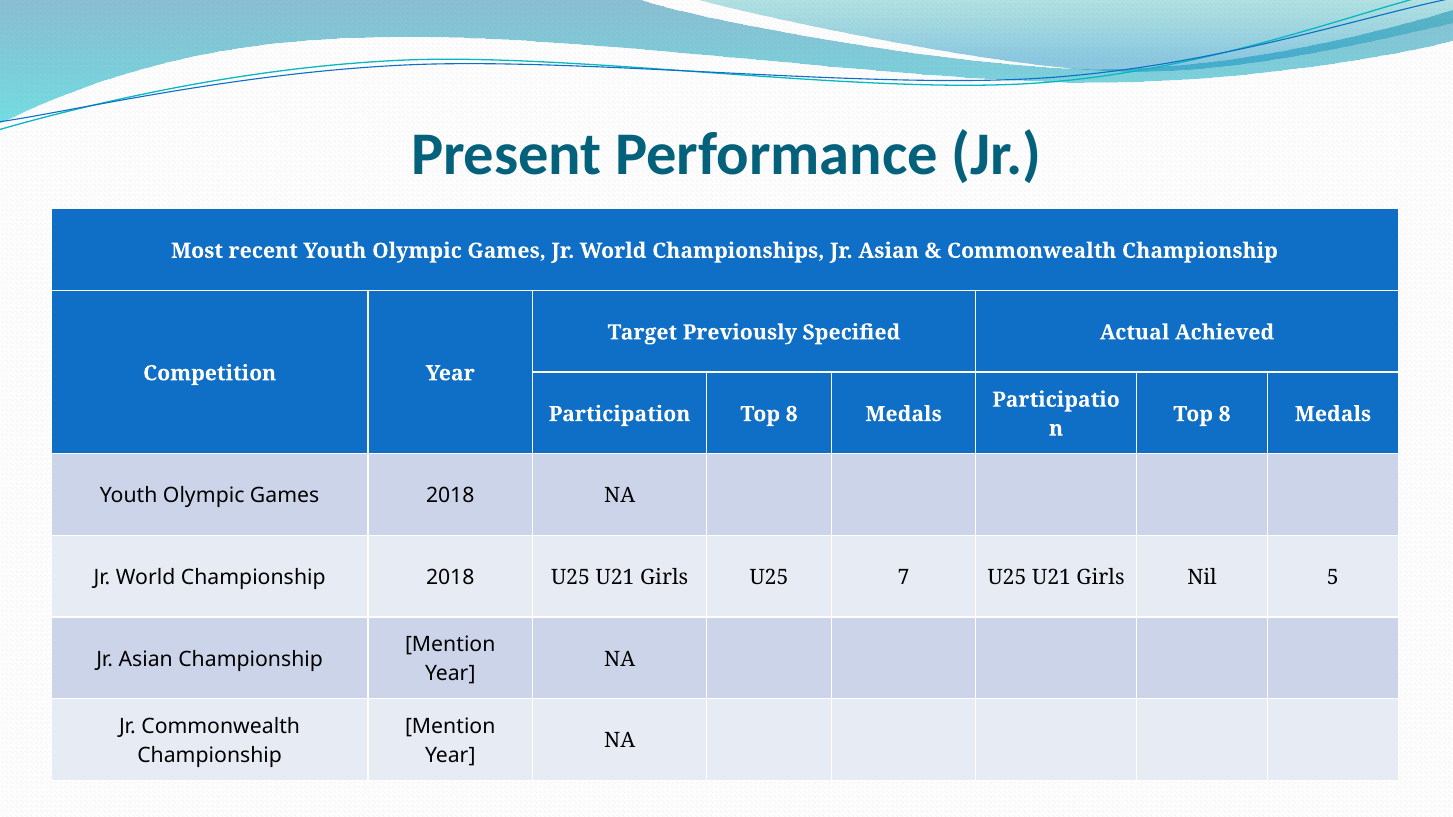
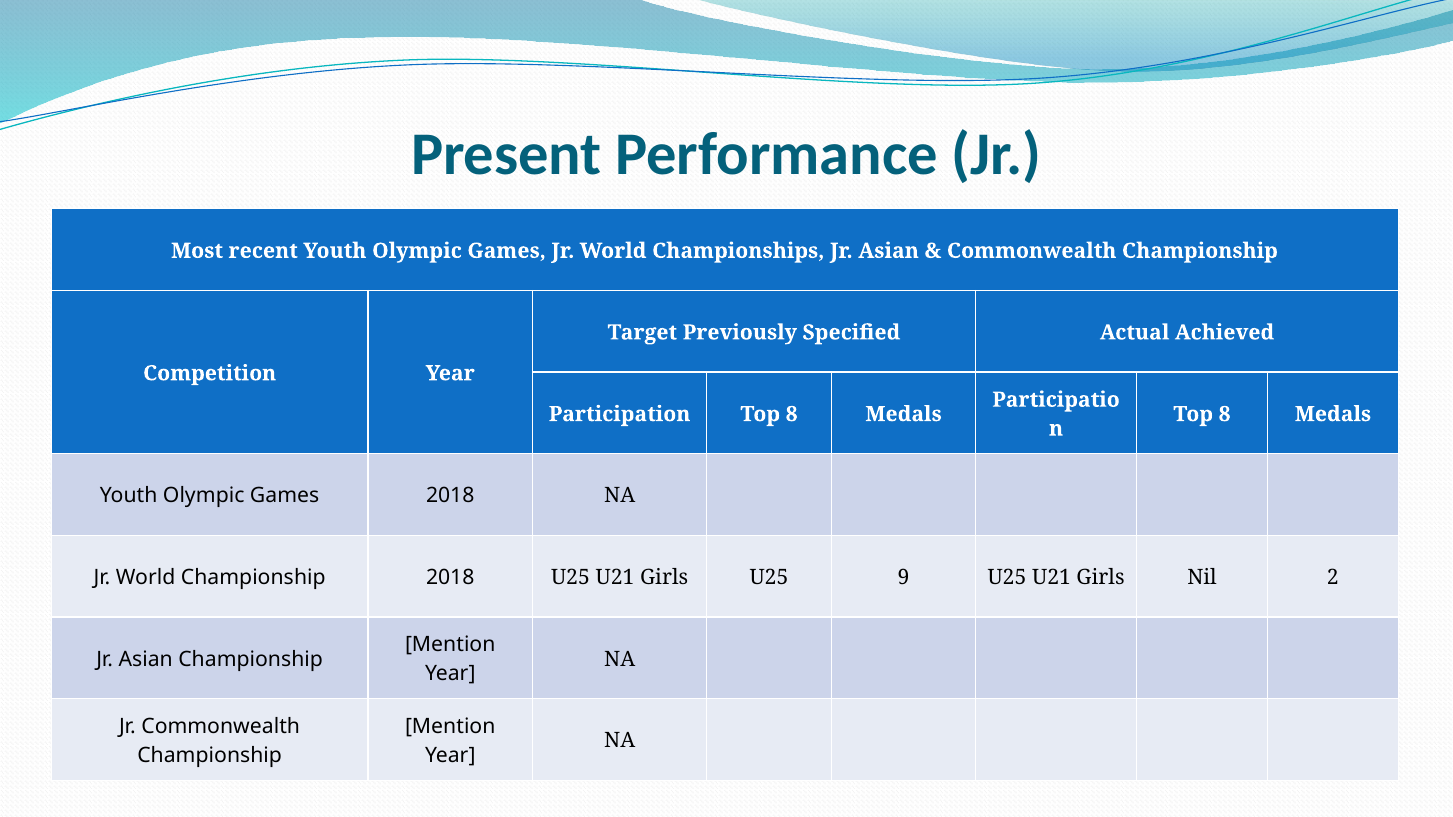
7: 7 -> 9 (904, 578)
5: 5 -> 2 (1333, 578)
